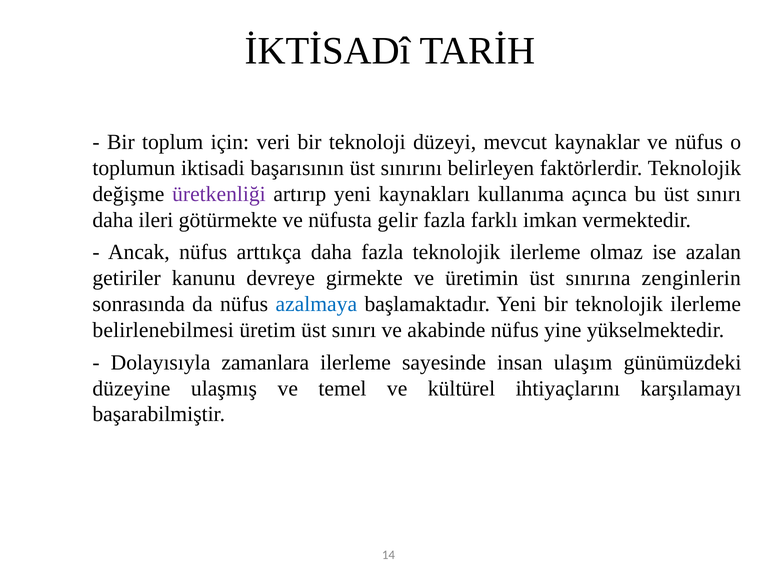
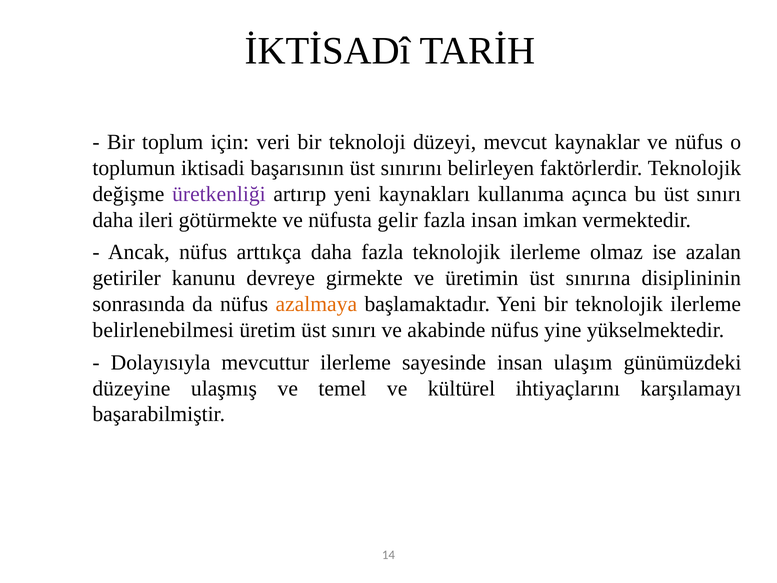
fazla farklı: farklı -> insan (494, 220)
zenginlerin: zenginlerin -> disiplininin (691, 278)
azalmaya colour: blue -> orange (316, 304)
zamanlara: zamanlara -> mevcuttur (265, 362)
